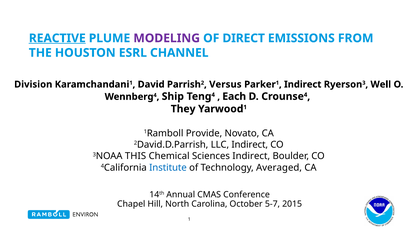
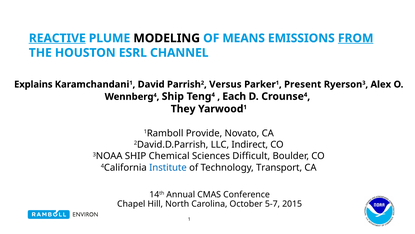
MODELING colour: purple -> black (167, 38)
DIRECT: DIRECT -> MEANS (244, 38)
FROM underline: none -> present (356, 38)
Division: Division -> Explains (33, 84)
Indirect: Indirect -> Present (303, 84)
Well: Well -> Alex (381, 84)
3NOAA THIS: THIS -> SHIP (136, 156)
Sciences Indirect: Indirect -> Difficult (251, 156)
Averaged: Averaged -> Transport (279, 167)
